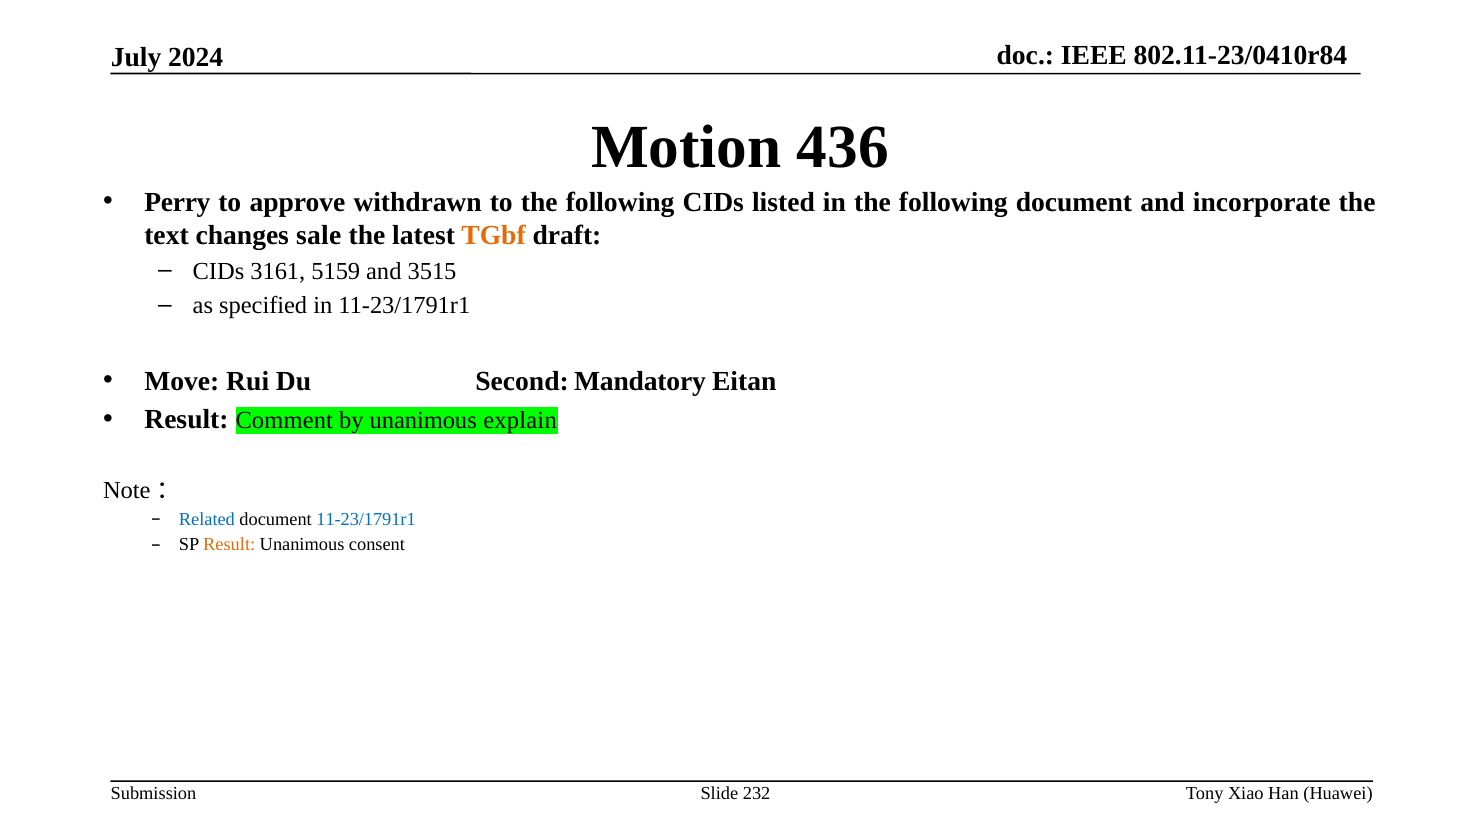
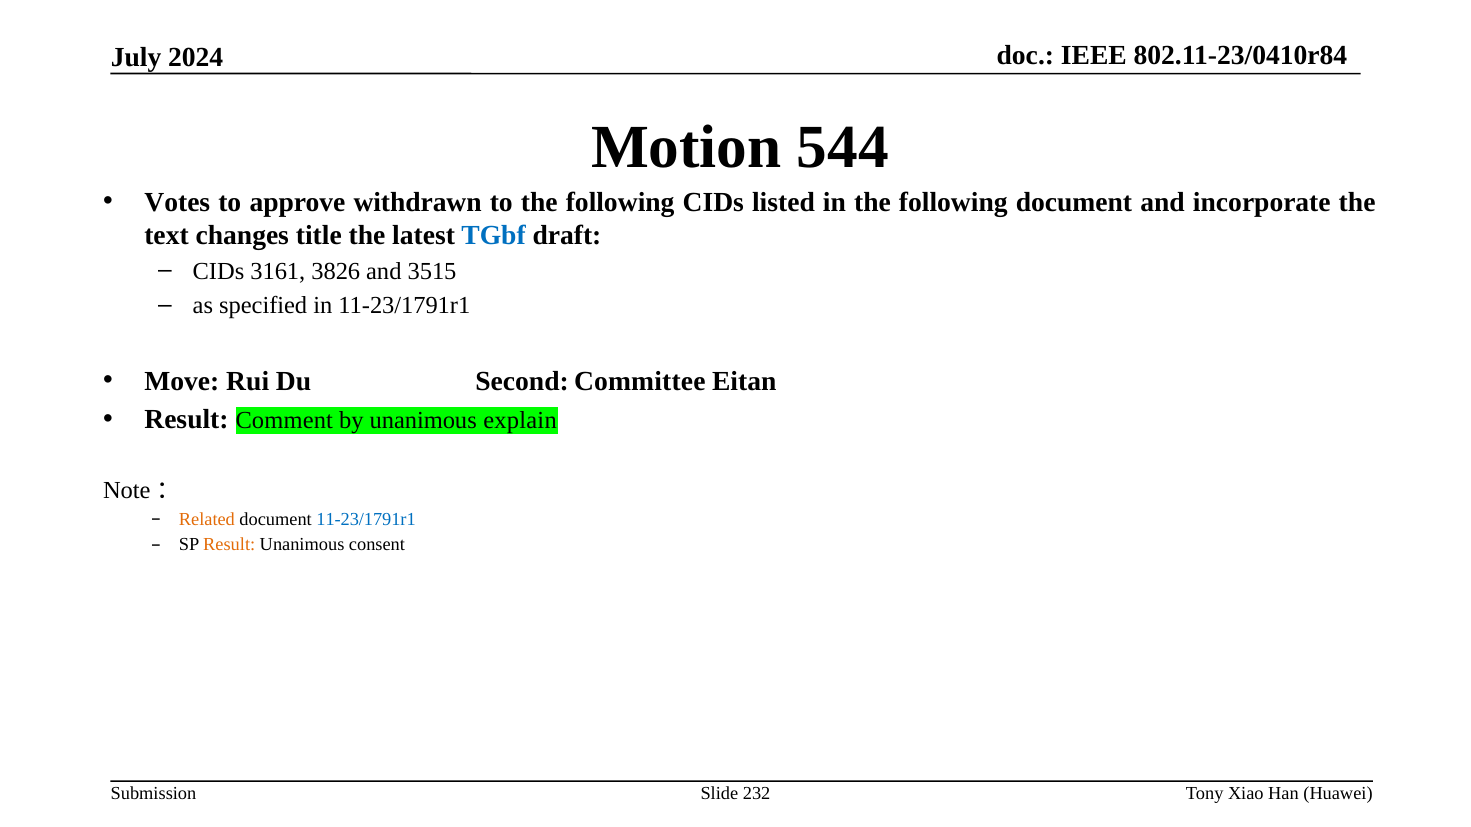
436: 436 -> 544 (843, 148)
Perry: Perry -> Votes (177, 202)
sale: sale -> title (319, 236)
TGbf colour: orange -> blue (494, 236)
5159: 5159 -> 3826 (336, 271)
Mandatory: Mandatory -> Committee (640, 381)
Related colour: blue -> orange (207, 519)
